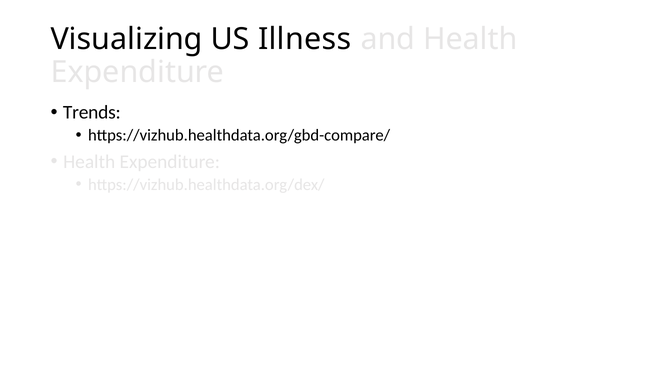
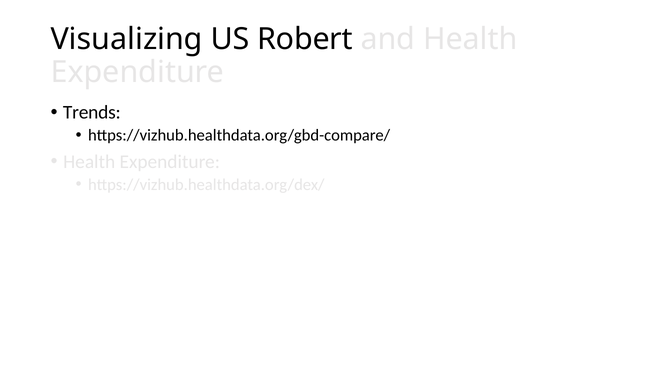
Illness: Illness -> Robert (305, 39)
